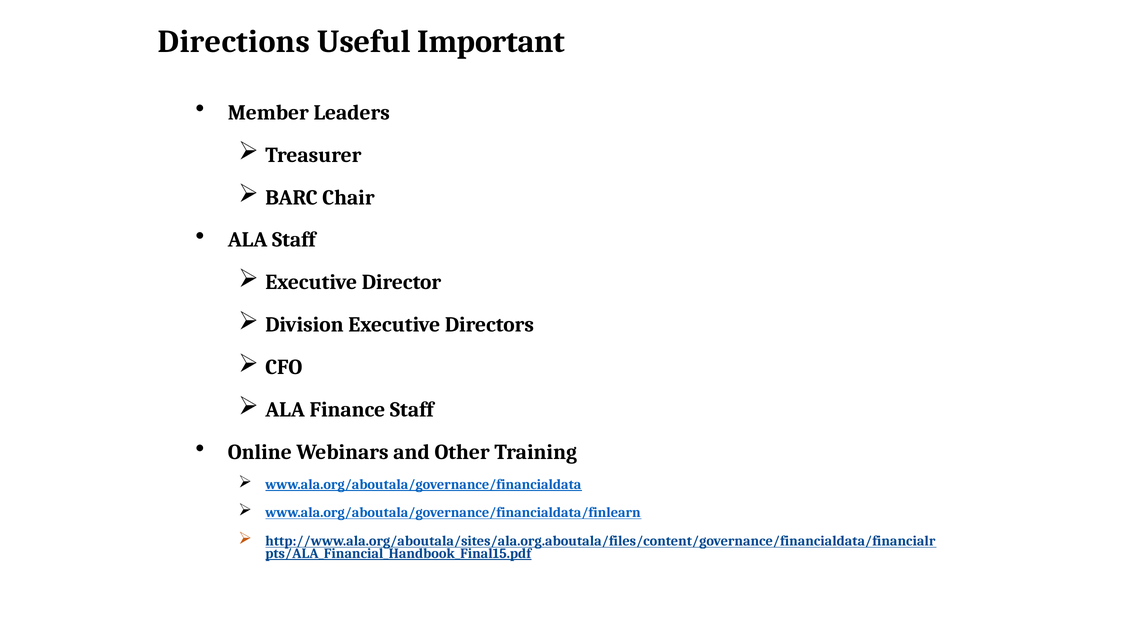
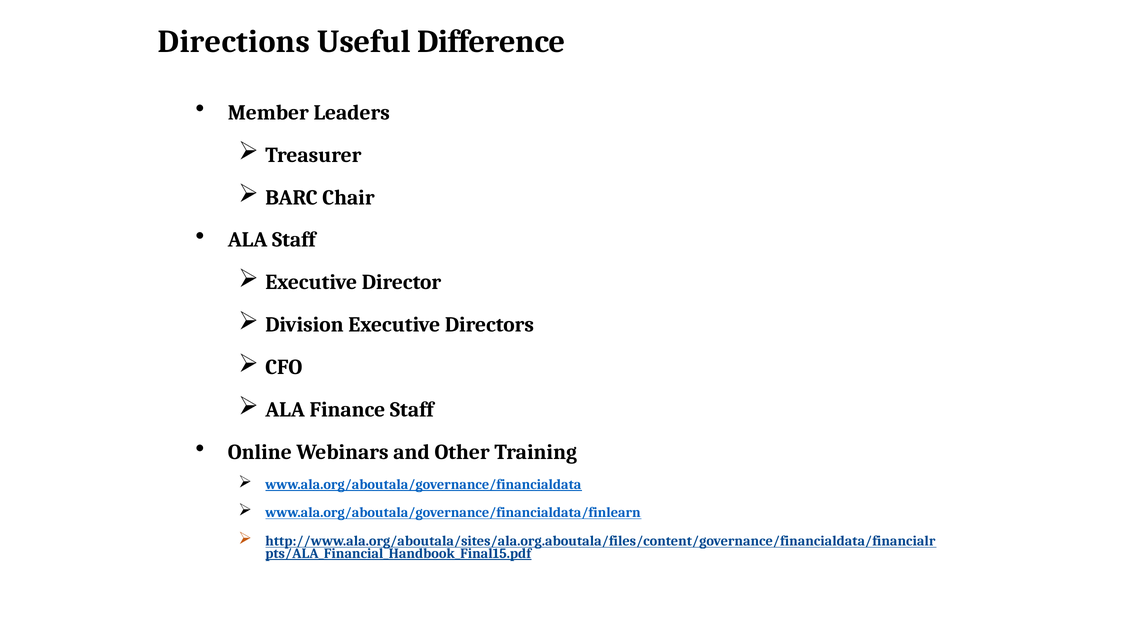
Important: Important -> Difference (491, 42)
